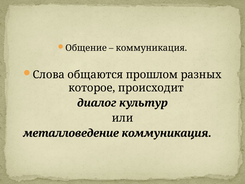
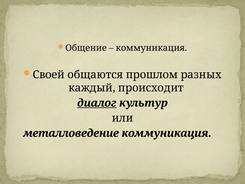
Слова: Слова -> Своей (49, 75)
которое: которое -> каждый (92, 88)
диалог underline: none -> present (97, 103)
